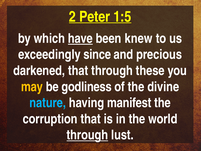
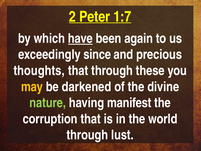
1:5: 1:5 -> 1:7 (122, 17)
knew: knew -> again (139, 38)
darkened: darkened -> thoughts (39, 71)
godliness: godliness -> darkened (86, 87)
nature colour: light blue -> light green (48, 103)
through underline: present -> none (87, 135)
